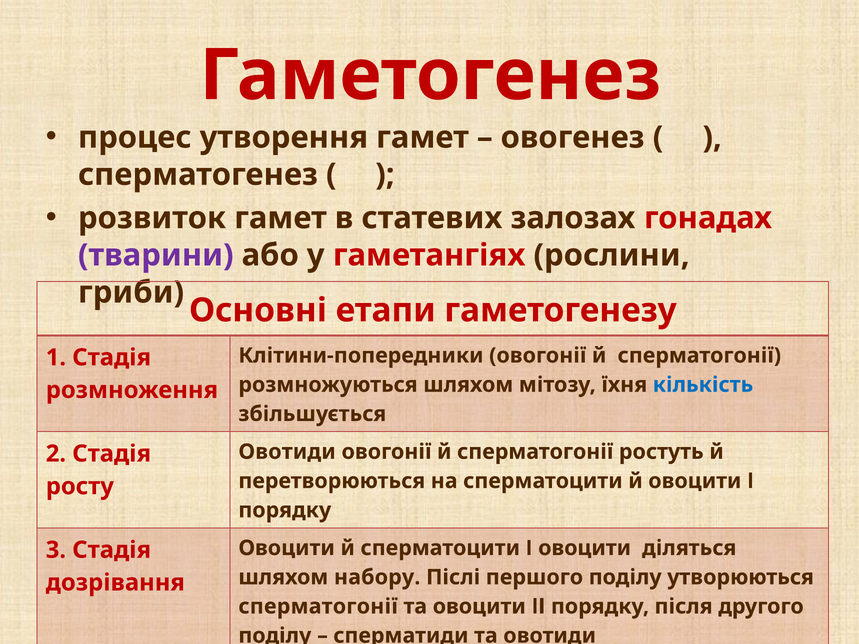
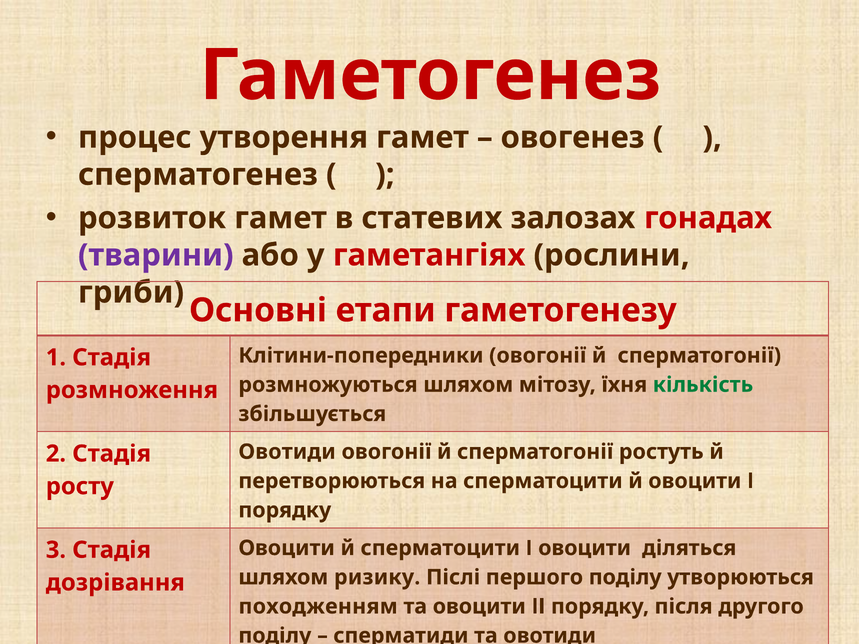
кількість colour: blue -> green (703, 385)
набору: набору -> ризику (377, 577)
сперматогонії: сперматогонії -> походженням (318, 607)
